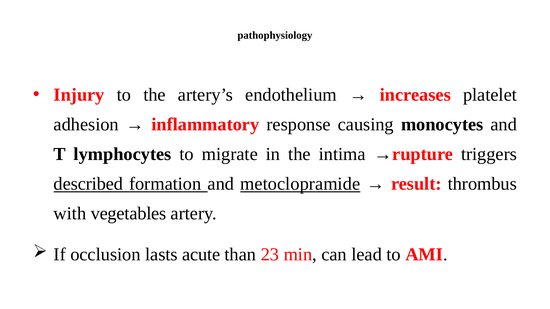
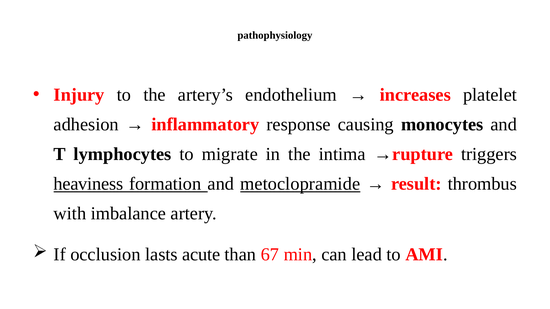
described: described -> heaviness (88, 184)
vegetables: vegetables -> imbalance (128, 214)
23: 23 -> 67 (270, 255)
